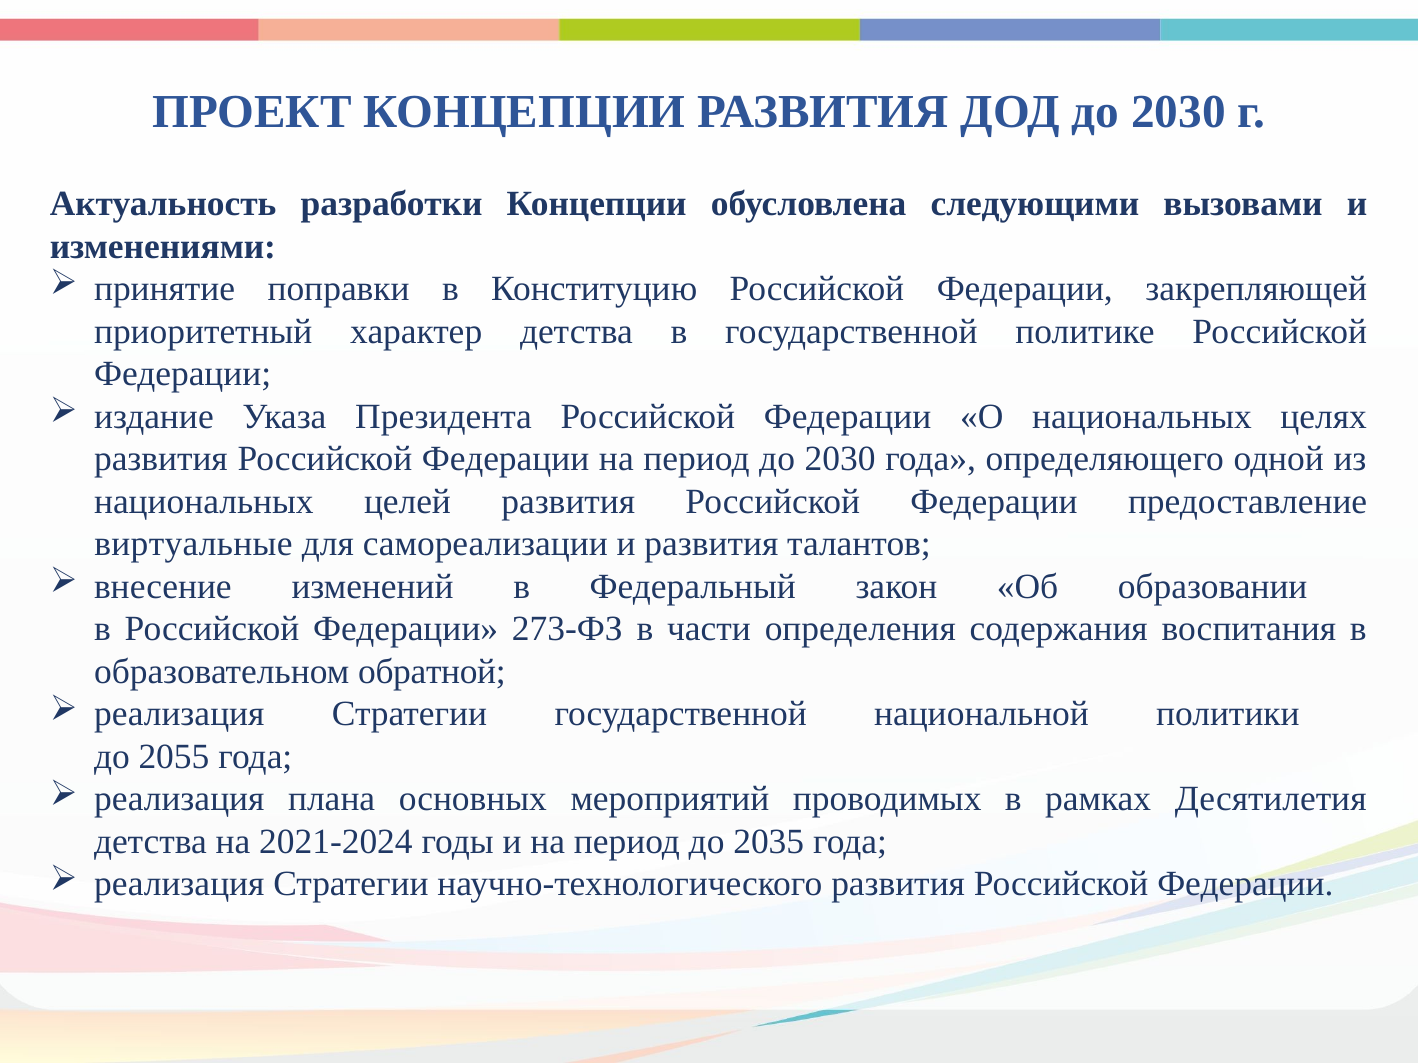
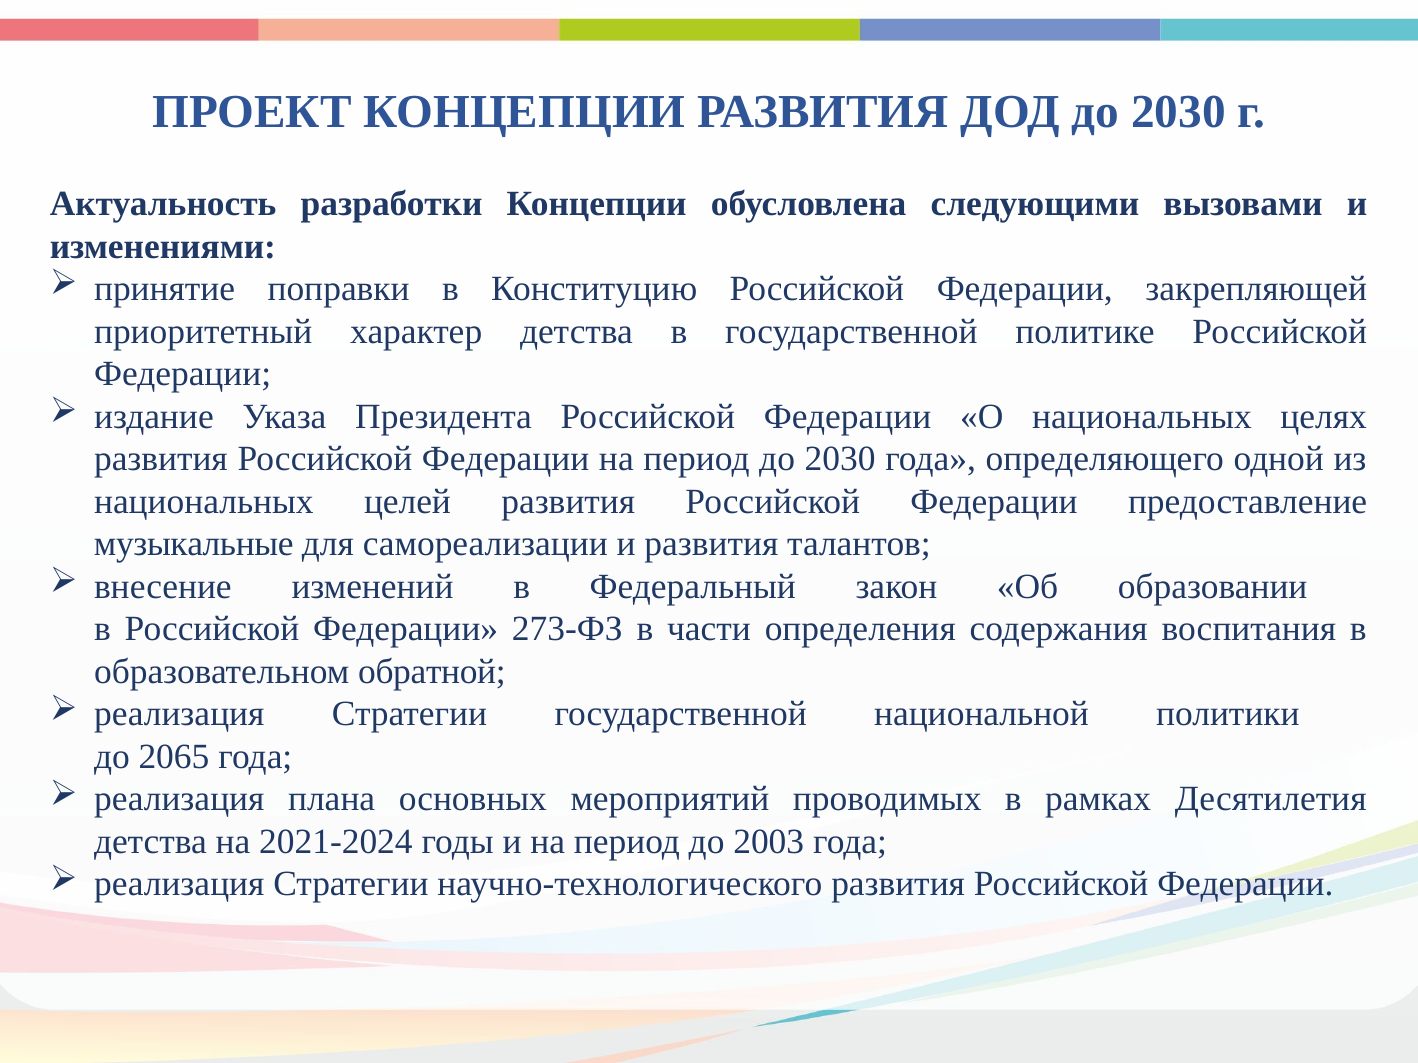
виртуальные: виртуальные -> музыкальные (194, 544)
2055: 2055 -> 2065 (174, 757)
2035: 2035 -> 2003 (769, 842)
